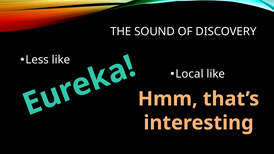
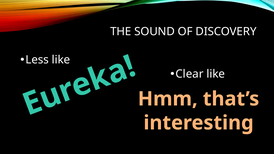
Local: Local -> Clear (190, 74)
